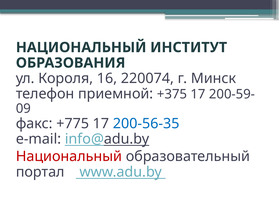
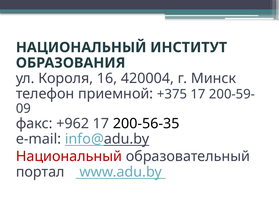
220074: 220074 -> 420004 (147, 78)
+775: +775 -> +962 (73, 124)
200-56-35 colour: blue -> black (146, 124)
